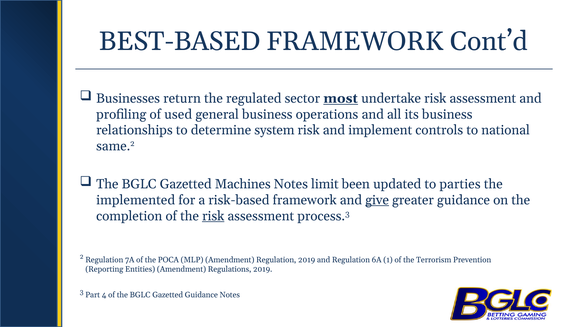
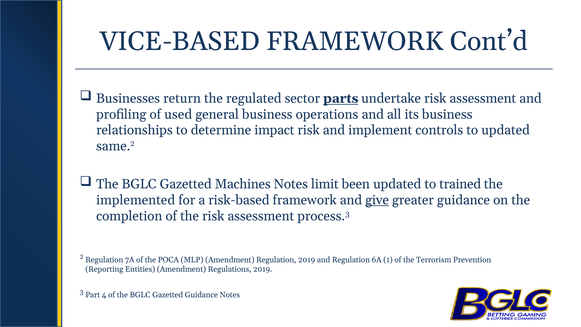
BEST-BASED: BEST-BASED -> VICE-BASED (180, 42)
most: most -> parts (341, 98)
system: system -> impact (274, 130)
to national: national -> updated (506, 130)
parties: parties -> trained (460, 184)
risk underline: present -> none (213, 216)
